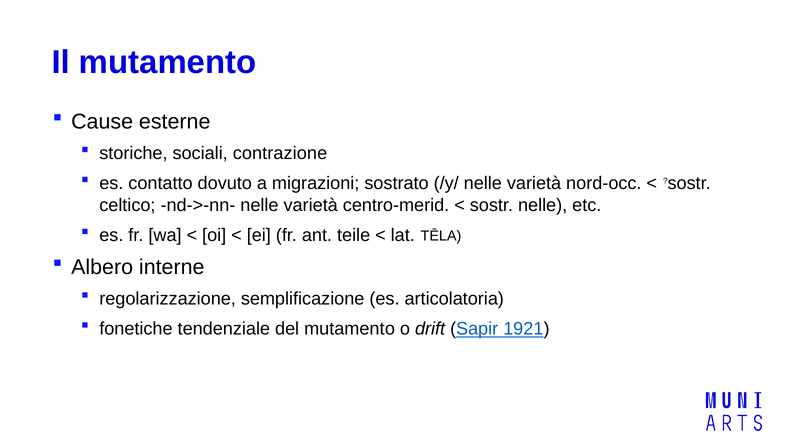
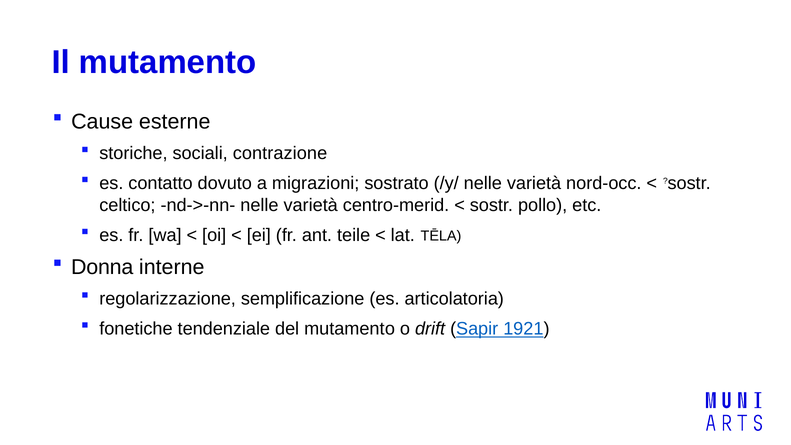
sostr nelle: nelle -> pollo (543, 205)
Albero: Albero -> Donna (102, 267)
